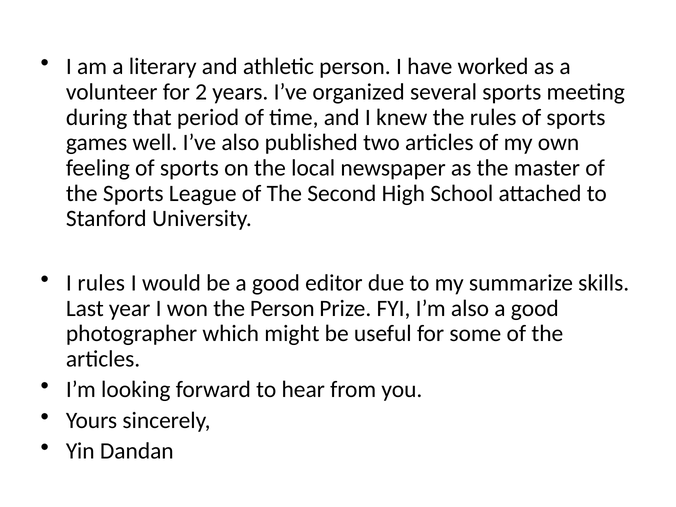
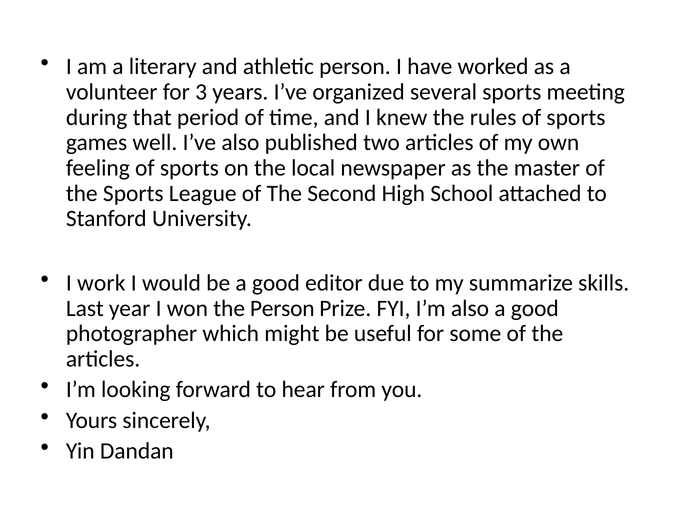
2: 2 -> 3 (201, 92)
I rules: rules -> work (101, 283)
